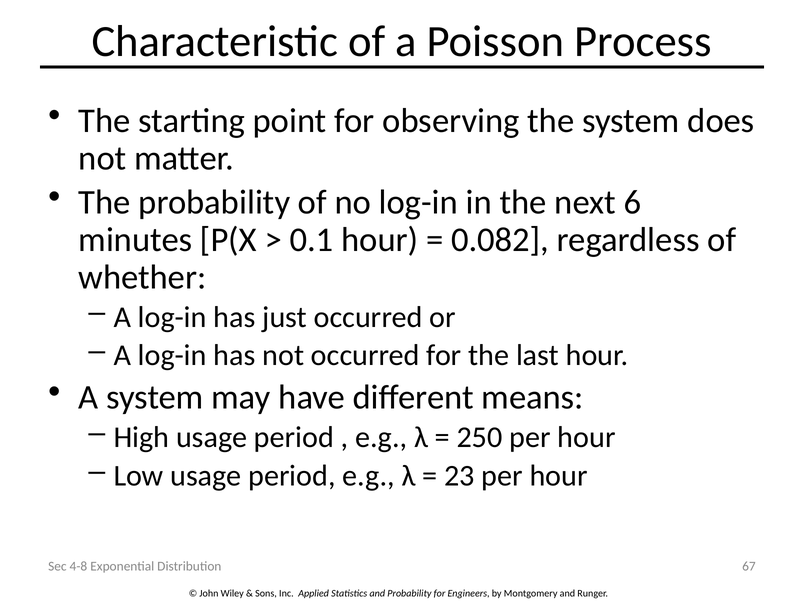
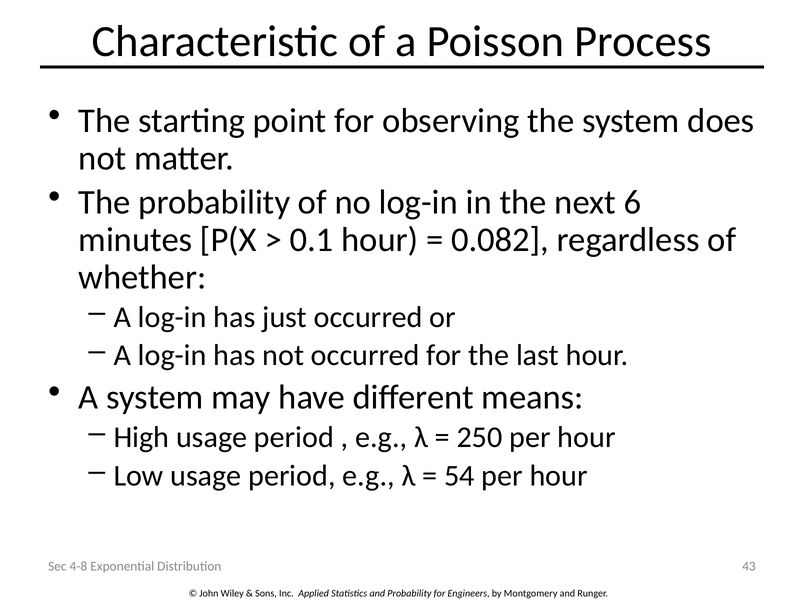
23: 23 -> 54 (459, 476)
67: 67 -> 43 (749, 566)
